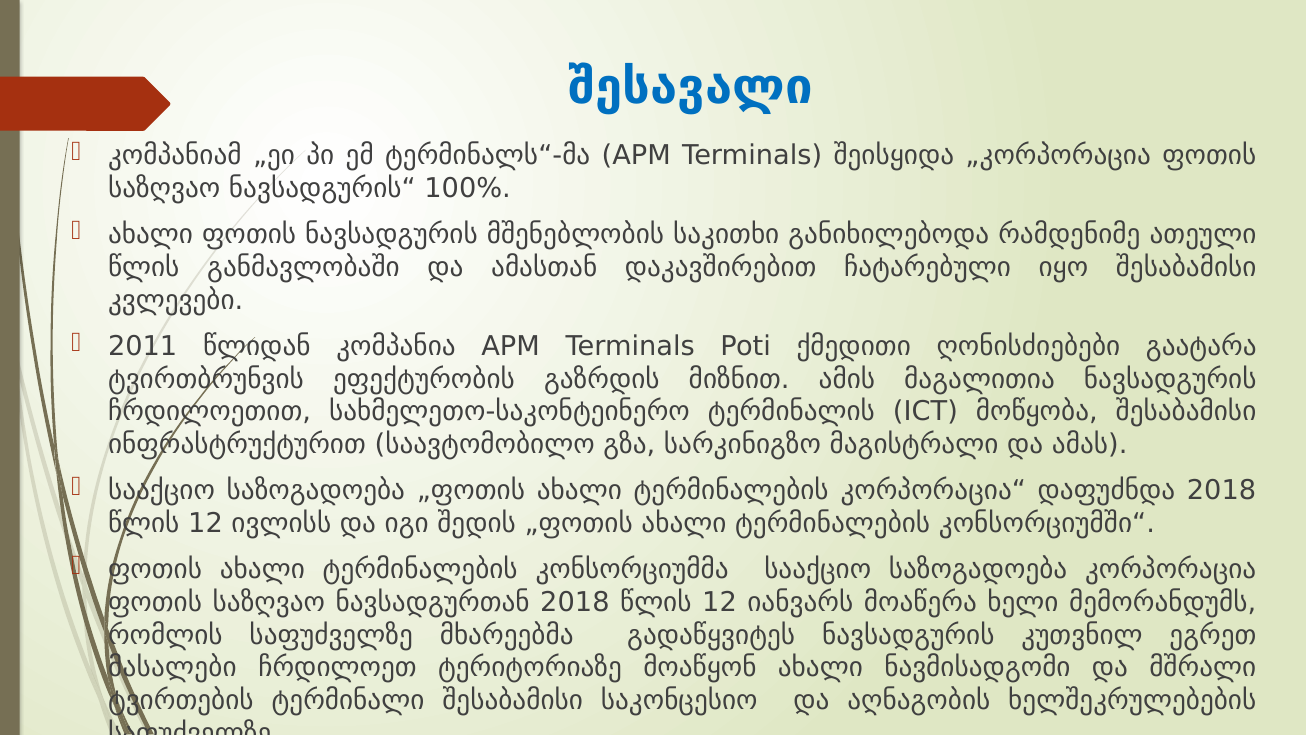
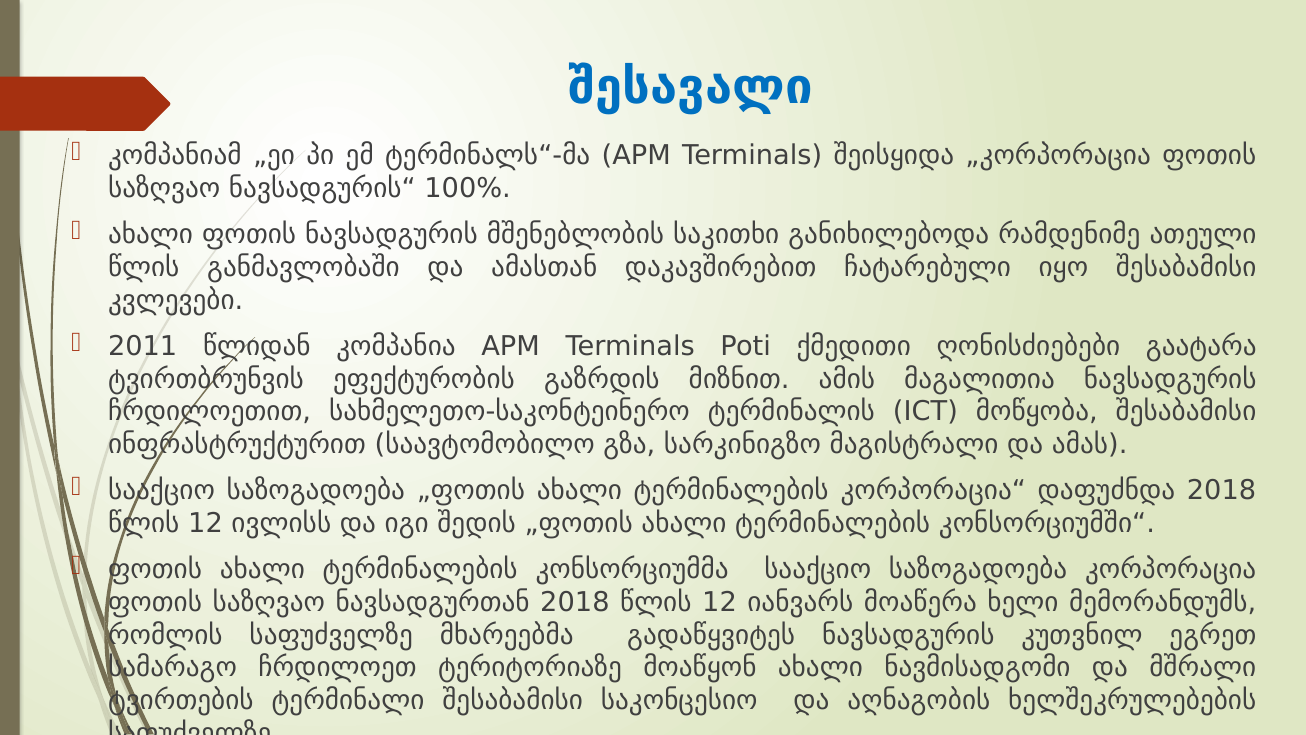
მასალები: მასალები -> სამარაგო (172, 668)
